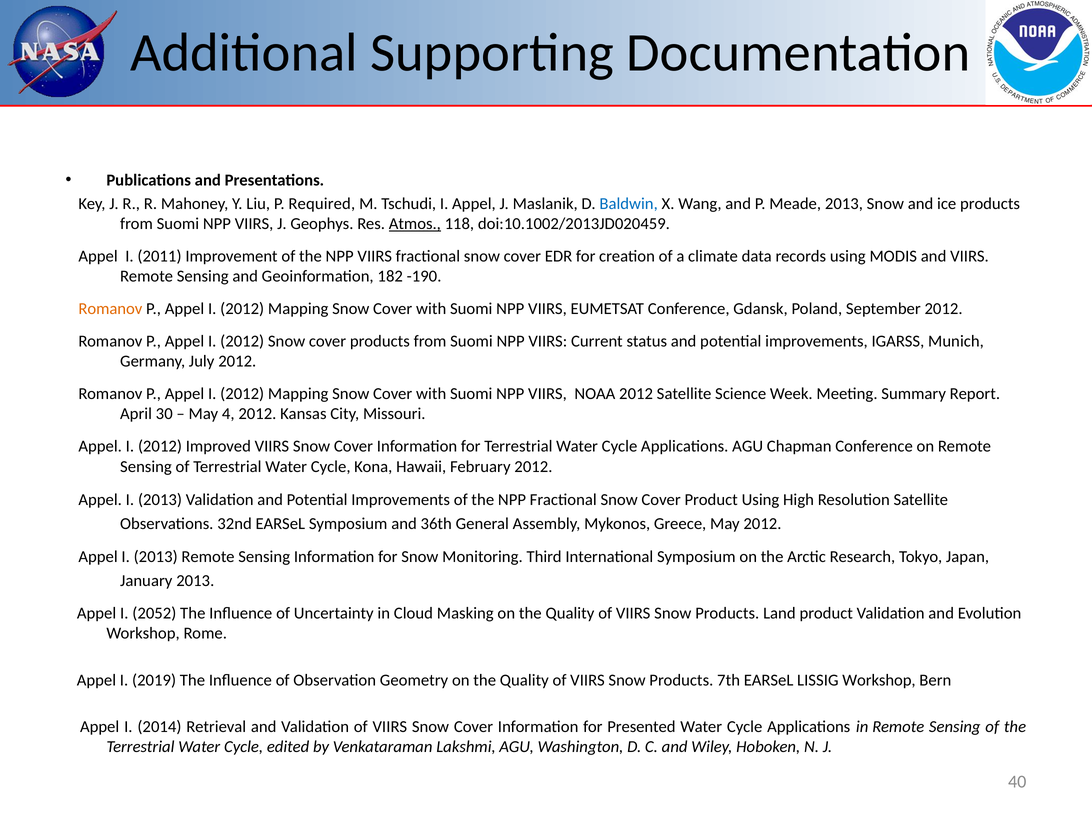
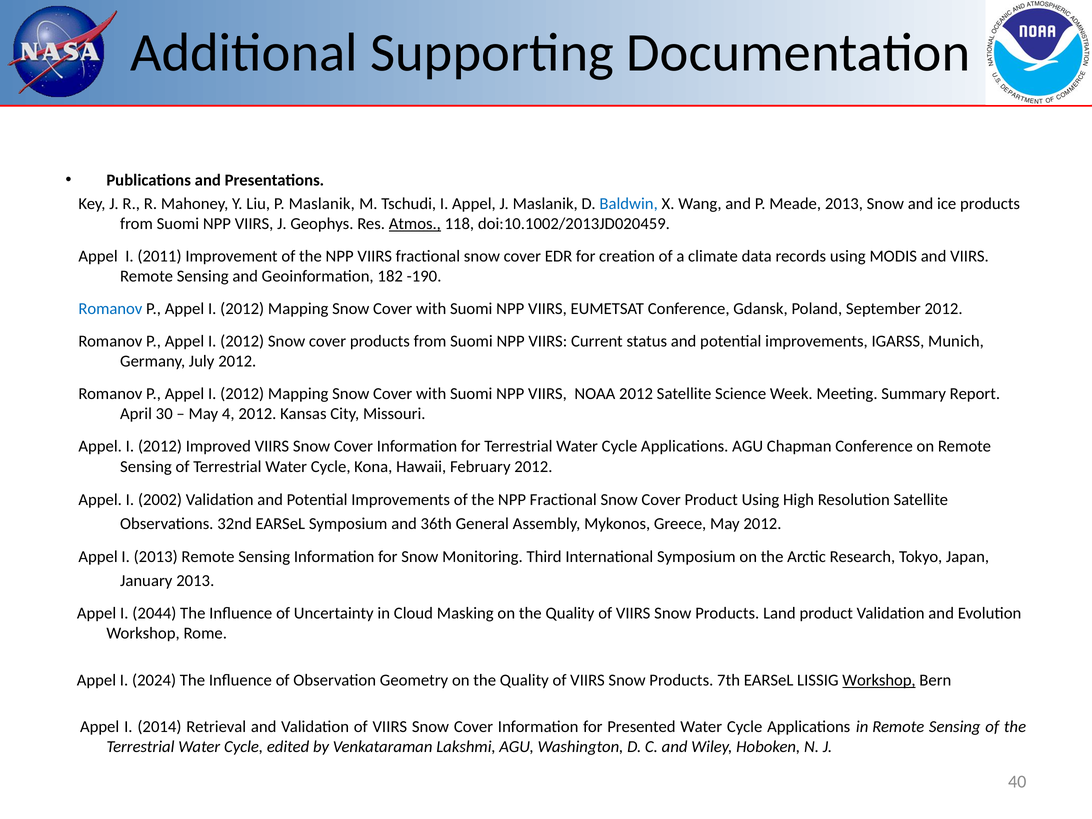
P Required: Required -> Maslanik (322, 204)
Romanov colour: orange -> blue (110, 309)
2013: 2013 -> 2002 (160, 500)
2052: 2052 -> 2044 (154, 613)
2019: 2019 -> 2024 (154, 680)
Workshop underline: none -> present (879, 680)
